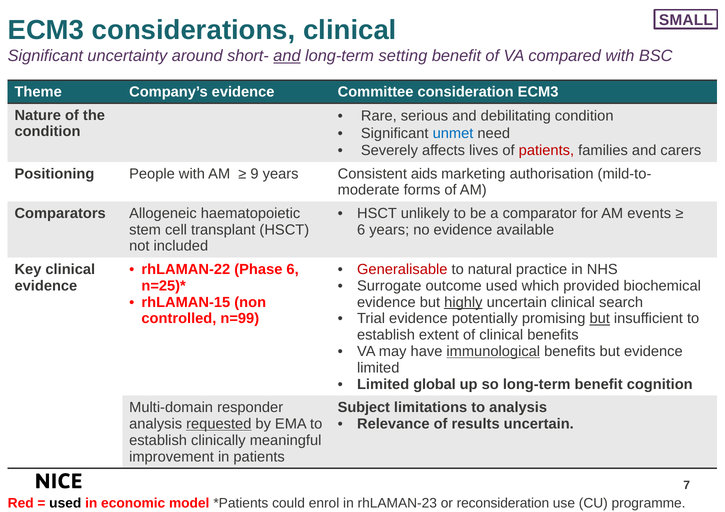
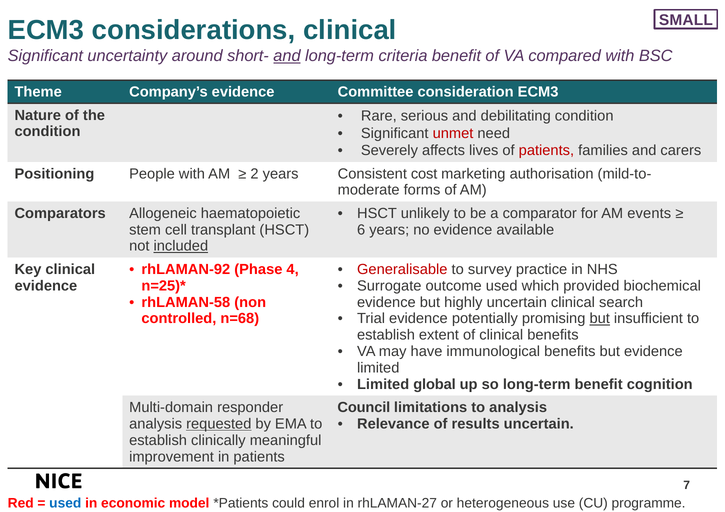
setting: setting -> criteria (403, 56)
unmet colour: blue -> red (453, 133)
9: 9 -> 2 (255, 174)
aids: aids -> cost (424, 174)
included underline: none -> present (181, 246)
rhLAMAN-22: rhLAMAN-22 -> rhLAMAN-92 (186, 270)
Phase 6: 6 -> 4 (293, 270)
natural: natural -> survey (490, 270)
rhLAMAN-15: rhLAMAN-15 -> rhLAMAN-58 (186, 303)
highly underline: present -> none (463, 303)
n=99: n=99 -> n=68 (240, 319)
immunological underline: present -> none (493, 352)
Subject: Subject -> Council (364, 408)
used colour: black -> blue (65, 504)
rhLAMAN-23: rhLAMAN-23 -> rhLAMAN-27 (397, 504)
reconsideration: reconsideration -> heterogeneous (503, 504)
